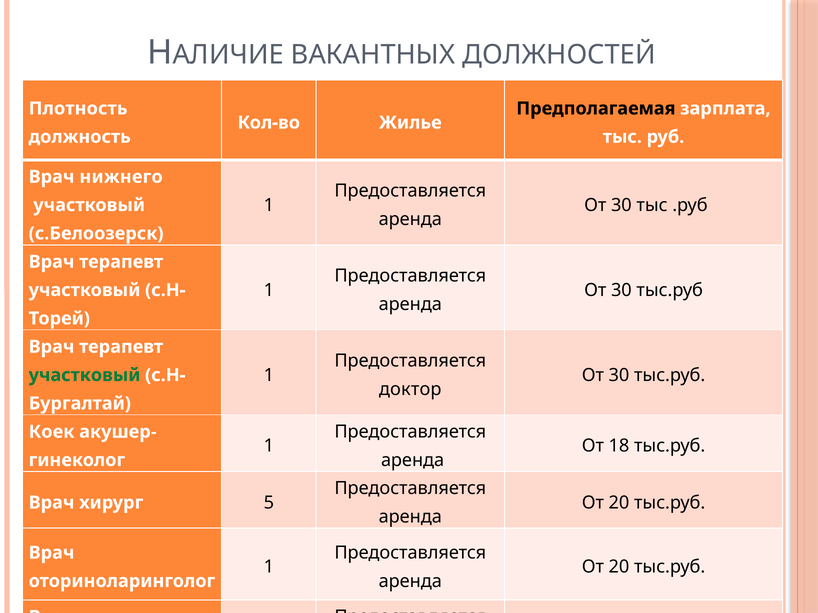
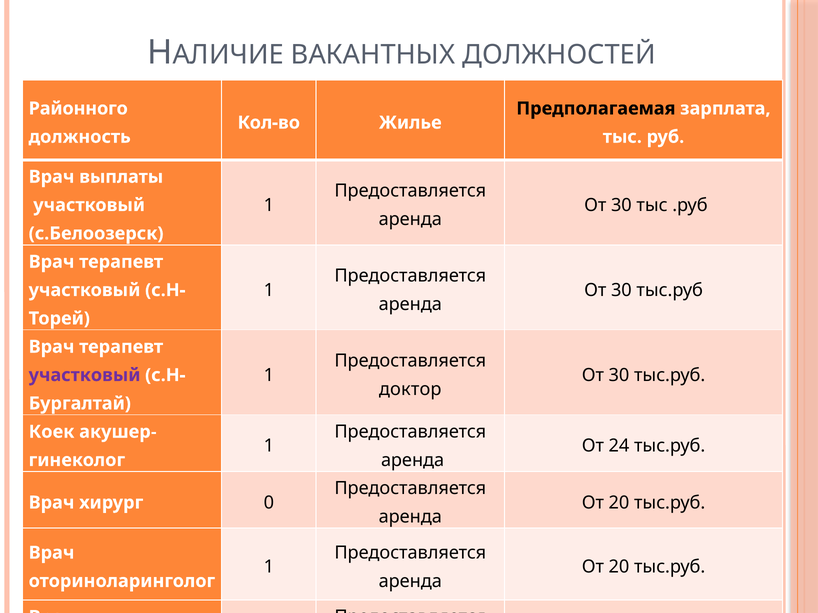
Плотность: Плотность -> Районного (78, 109)
нижнего: нижнего -> выплаты (121, 177)
участковый colour: green -> purple (85, 375)
18: 18 -> 24 (619, 446)
5: 5 -> 0 (269, 503)
